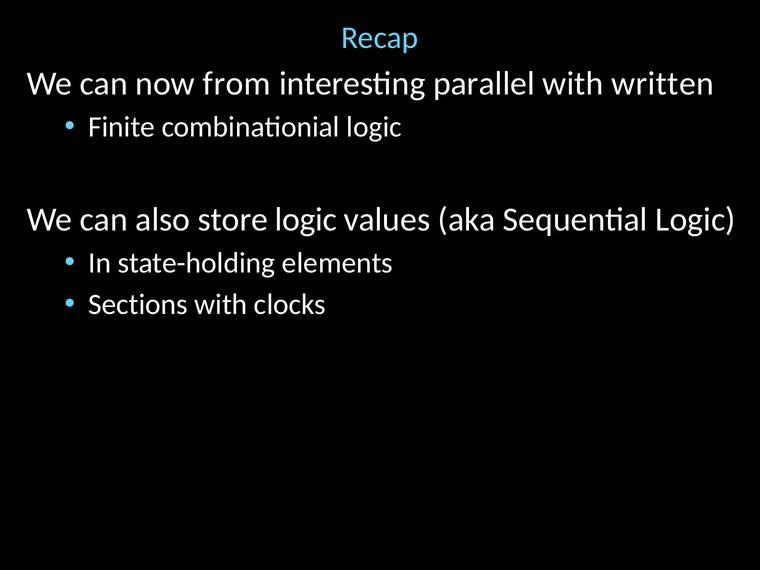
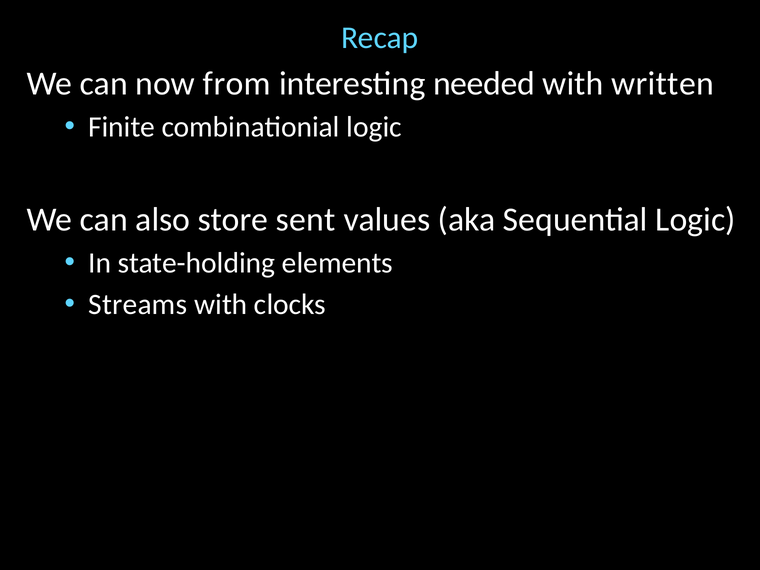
parallel: parallel -> needed (484, 83)
store logic: logic -> sent (306, 219)
Sections: Sections -> Streams (138, 305)
